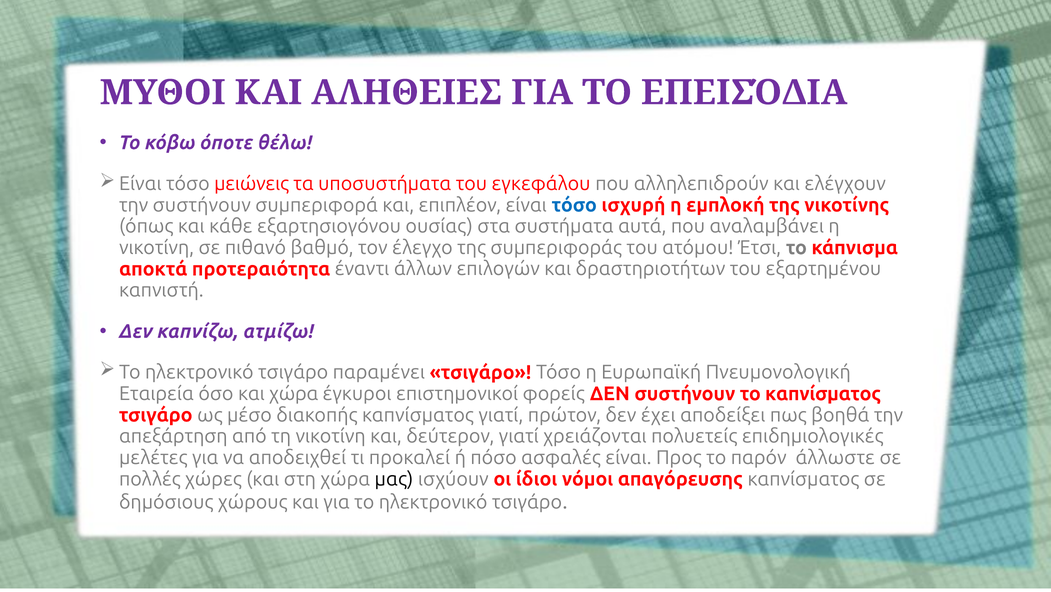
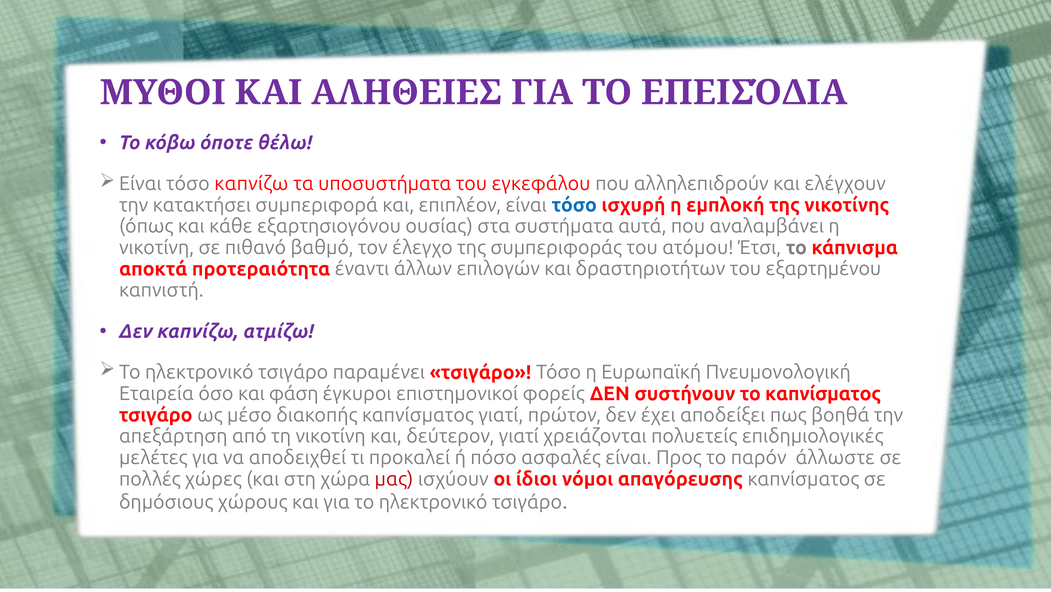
τόσο μειώνεις: μειώνεις -> καπνίζω (251, 184)
την συστήνουν: συστήνουν -> κατακτήσει (202, 205)
και χώρα: χώρα -> φάση (294, 393)
μας colour: black -> red (394, 478)
